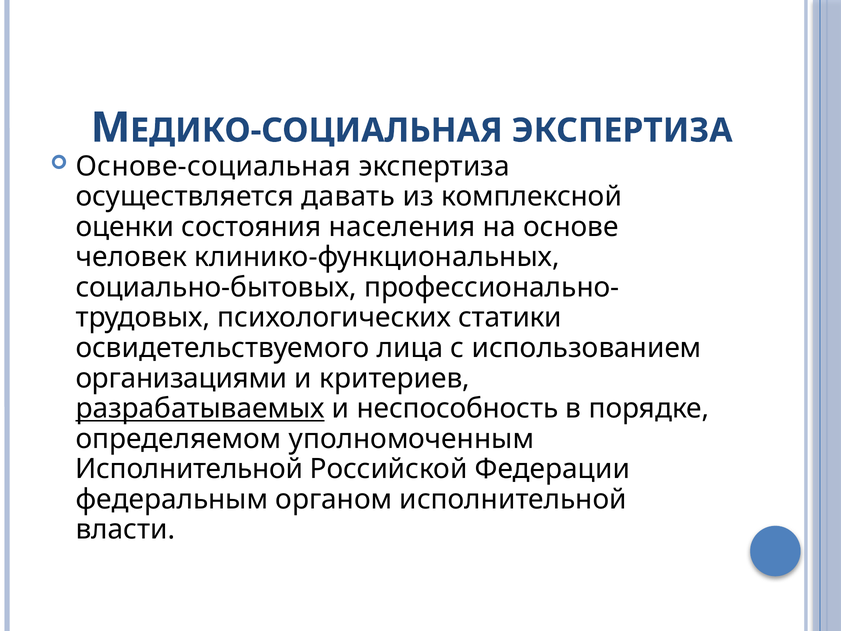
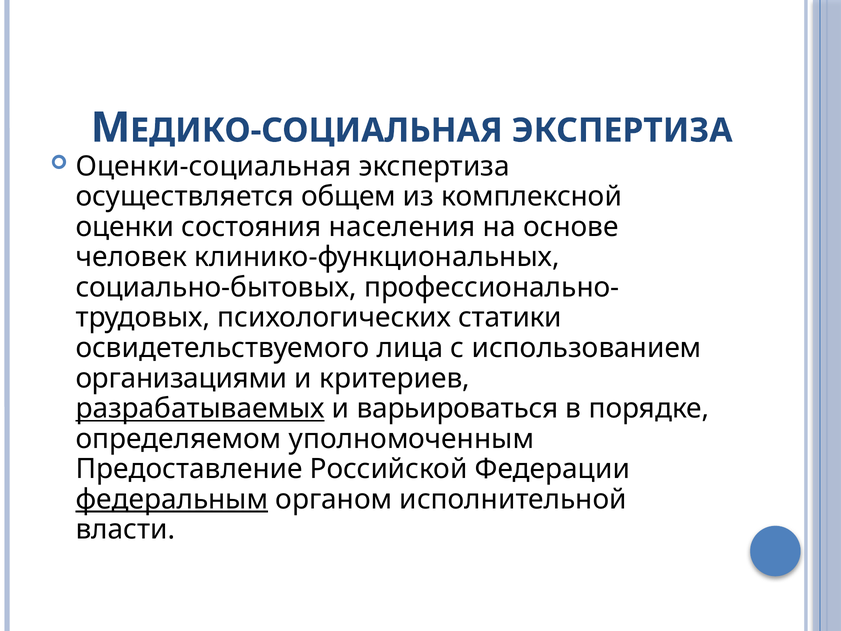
Основе-социальная: Основе-социальная -> Оценки-социальная (213, 166)
давать: давать -> общем (348, 197)
неспособность: неспособность -> варьироваться (458, 408)
Исполнительной: Исполнительной -> Предоставление (189, 469)
федеральным underline: none -> present (172, 499)
